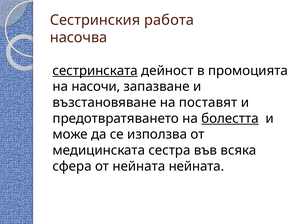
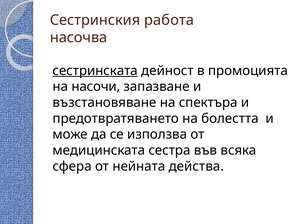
поставят: поставят -> спектъра (208, 103)
болестта underline: present -> none (230, 119)
нейната нейната: нейната -> действа (196, 166)
